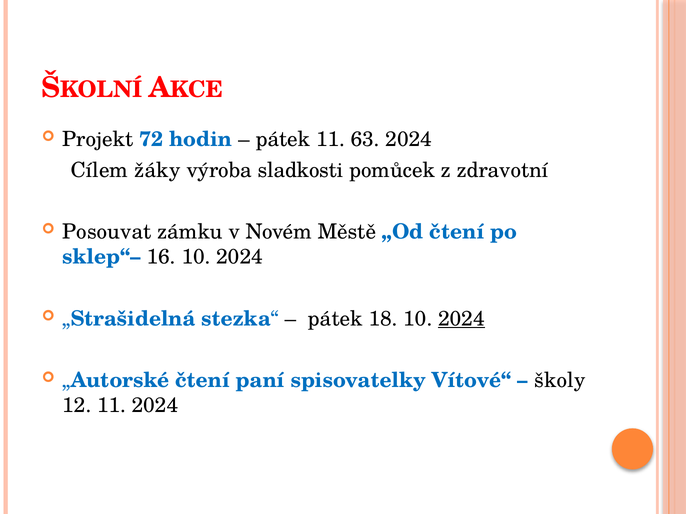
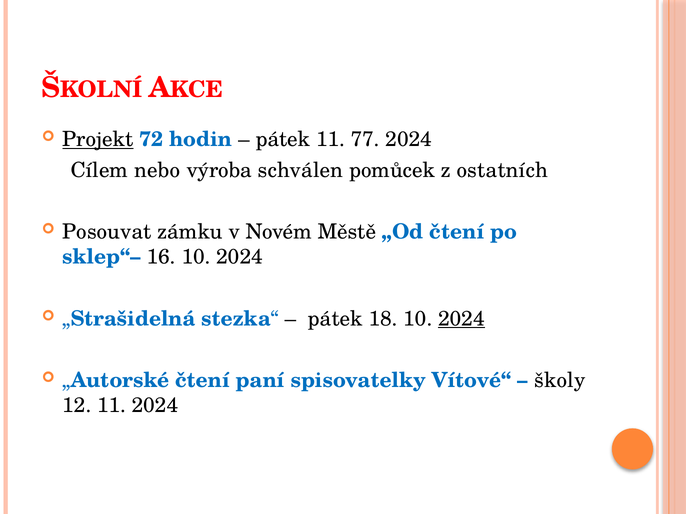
Projekt underline: none -> present (98, 140)
63: 63 -> 77 (365, 140)
žáky: žáky -> nebo (157, 170)
sladkosti: sladkosti -> schválen (301, 170)
zdravotní: zdravotní -> ostatních (502, 170)
